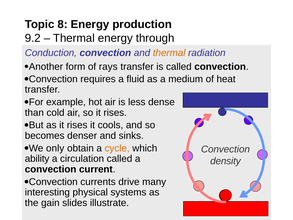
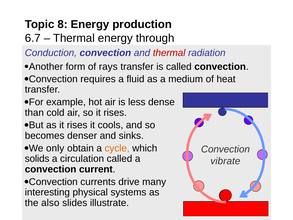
9.2: 9.2 -> 6.7 (33, 38)
thermal colour: orange -> red (169, 53)
ability: ability -> solids (37, 159)
density: density -> vibrate (225, 161)
gain: gain -> also (50, 203)
